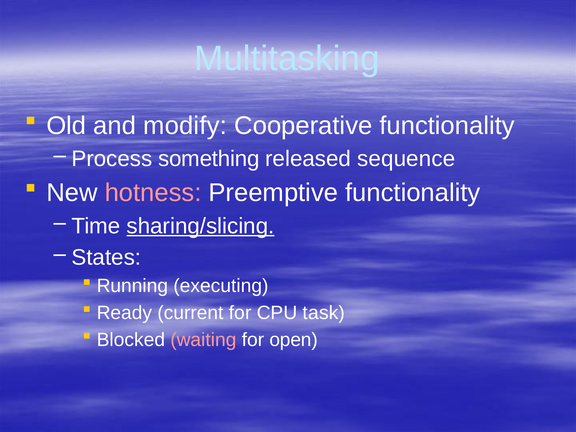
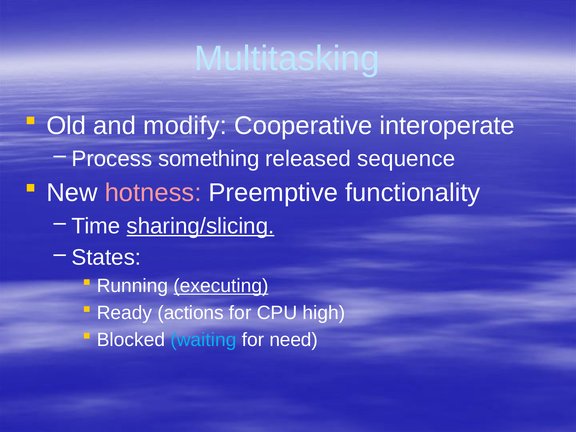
Cooperative functionality: functionality -> interoperate (447, 126)
executing underline: none -> present (221, 286)
current: current -> actions (191, 313)
task: task -> high (324, 313)
waiting colour: pink -> light blue (203, 340)
open: open -> need (294, 340)
